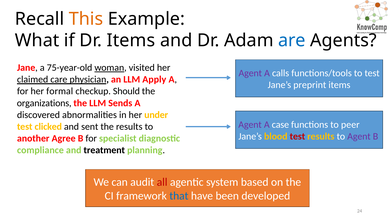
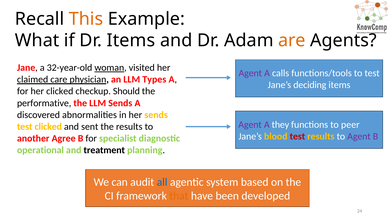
are colour: blue -> orange (292, 40)
75-year-old: 75-year-old -> 32-year-old (70, 67)
Apply: Apply -> Types (154, 79)
preprint: preprint -> deciding (310, 85)
her formal: formal -> clicked (60, 91)
organizations: organizations -> performative (44, 103)
her under: under -> sends (156, 115)
case: case -> they (280, 124)
compliance: compliance -> operational (40, 150)
all colour: red -> blue (162, 182)
that colour: blue -> orange (179, 195)
